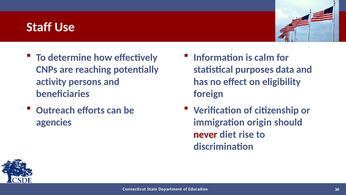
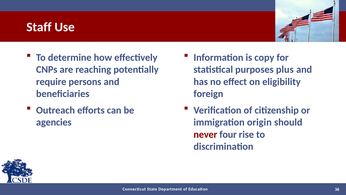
calm: calm -> copy (264, 57)
data: data -> plus (285, 69)
activity: activity -> require (51, 82)
diet: diet -> four (228, 134)
